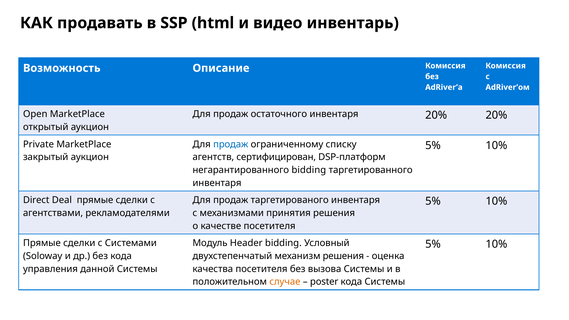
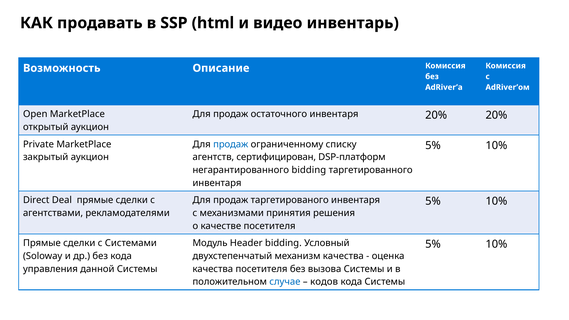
механизм решения: решения -> качества (343, 256)
случае colour: orange -> blue (285, 282)
poster: poster -> кодов (324, 282)
